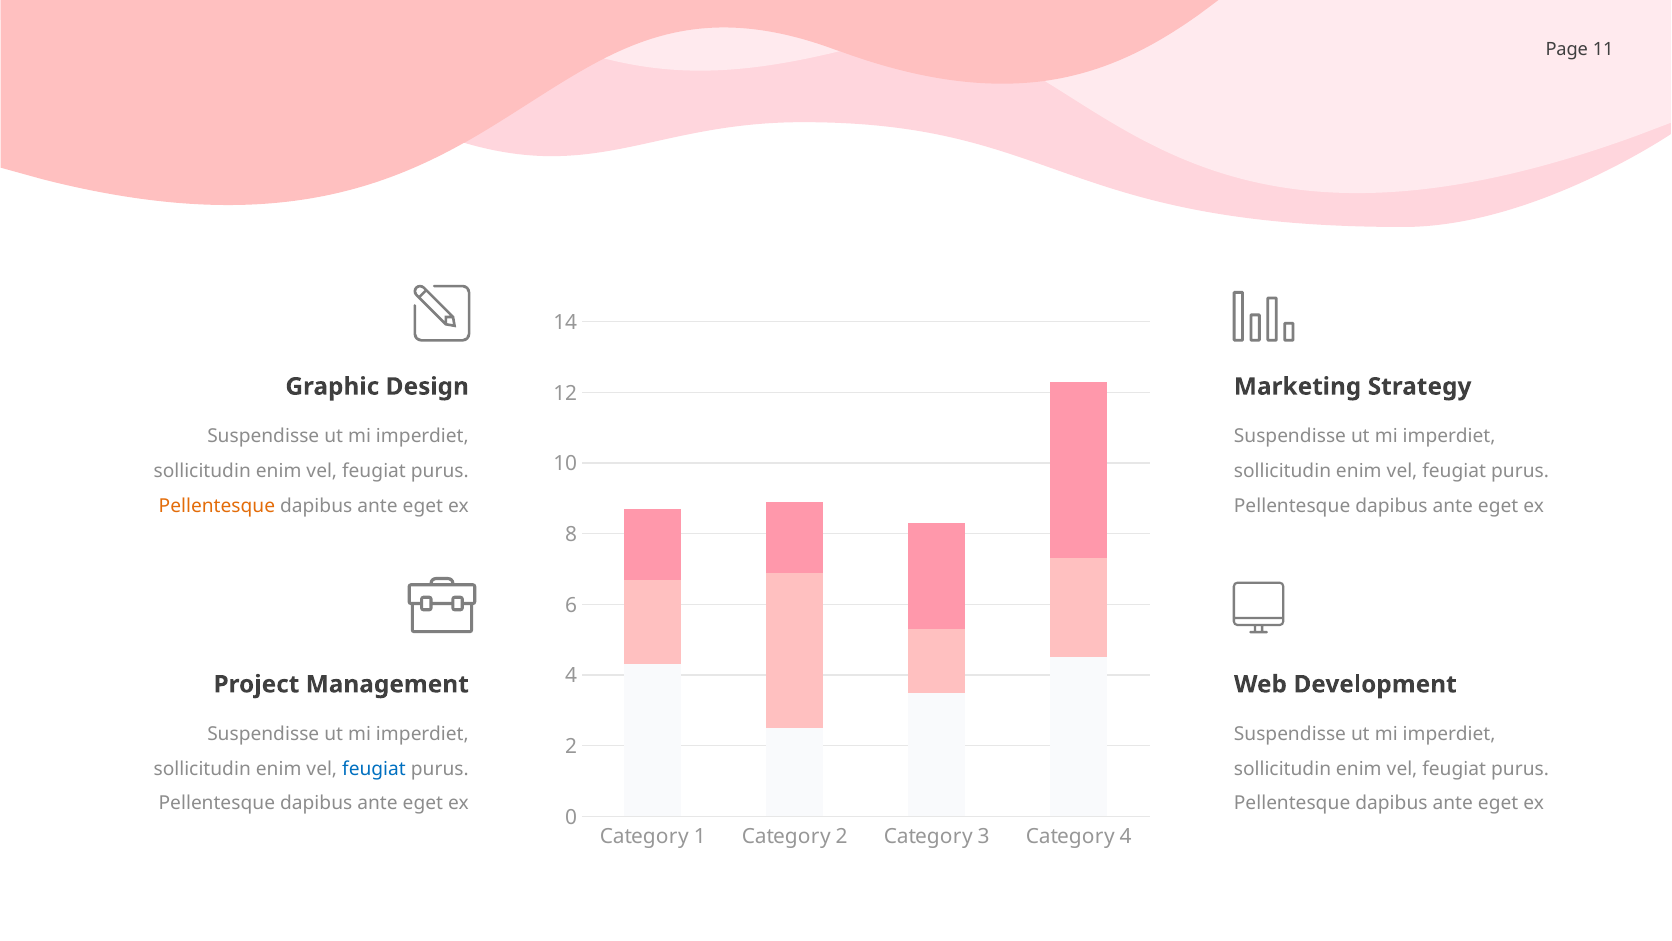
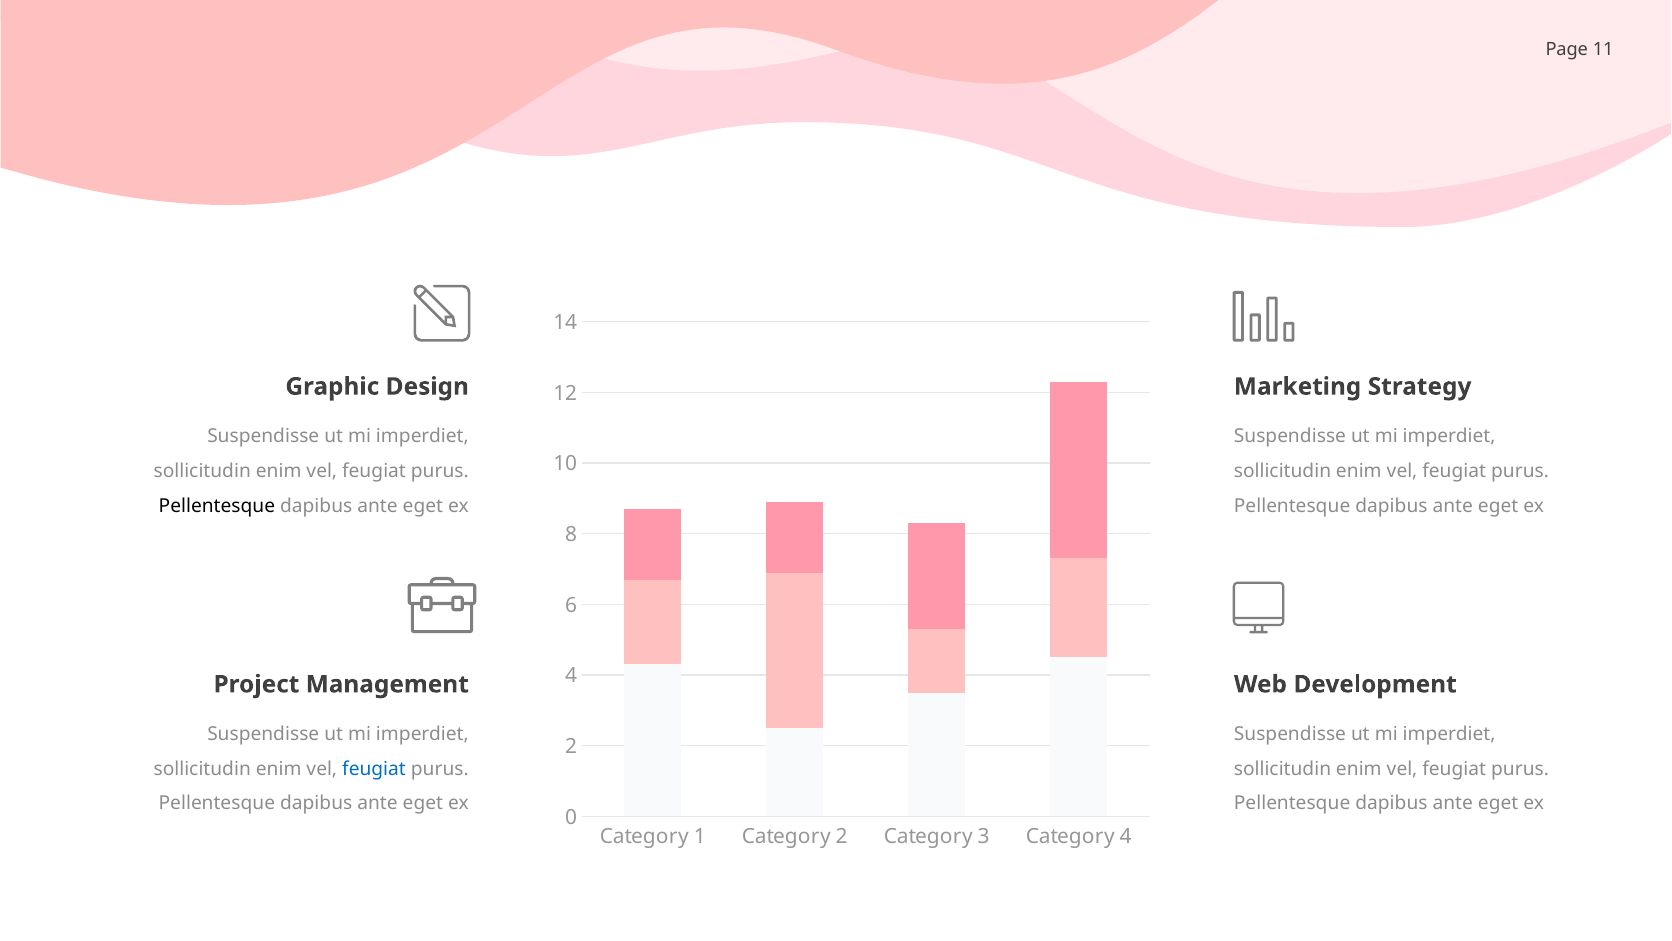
Pellentesque colour: orange -> black (217, 505)
